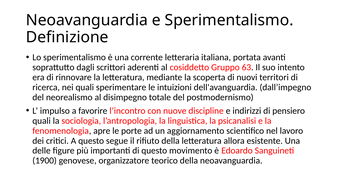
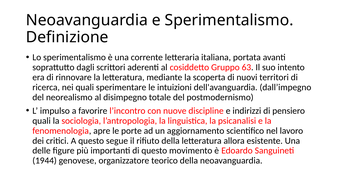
1900: 1900 -> 1944 (45, 161)
